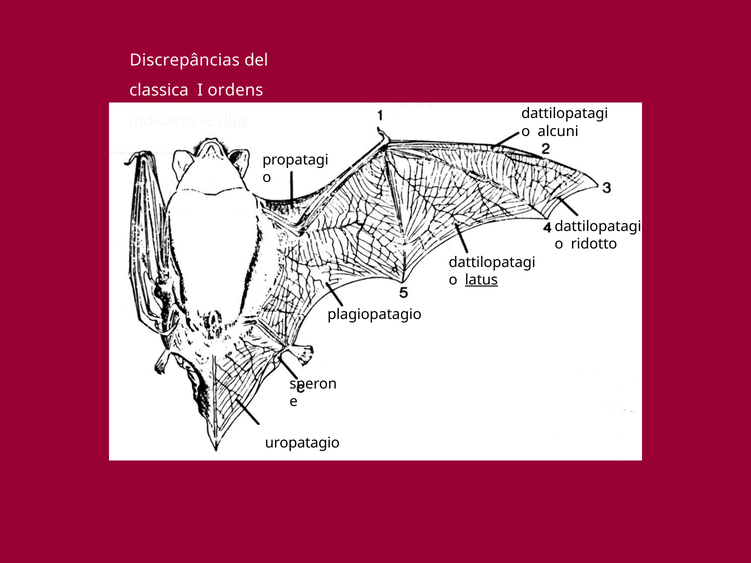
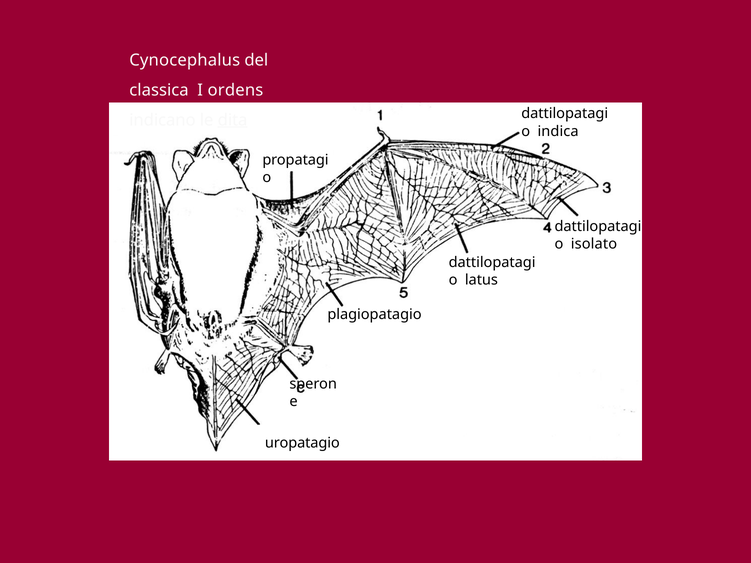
Discrepâncias: Discrepâncias -> Cynocephalus (185, 60)
alcuni: alcuni -> indica (558, 131)
ridotto: ridotto -> isolato (594, 244)
latus underline: present -> none (481, 280)
